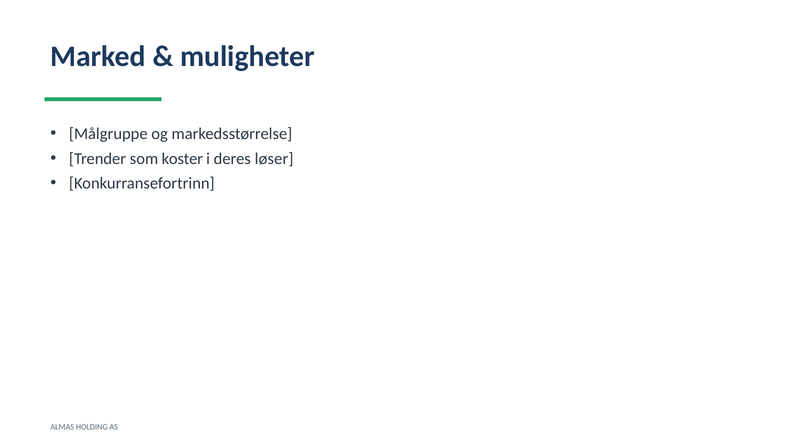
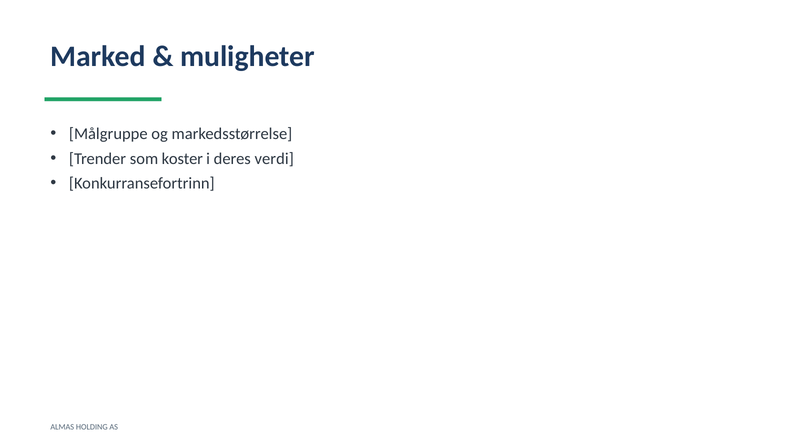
løser: løser -> verdi (274, 159)
